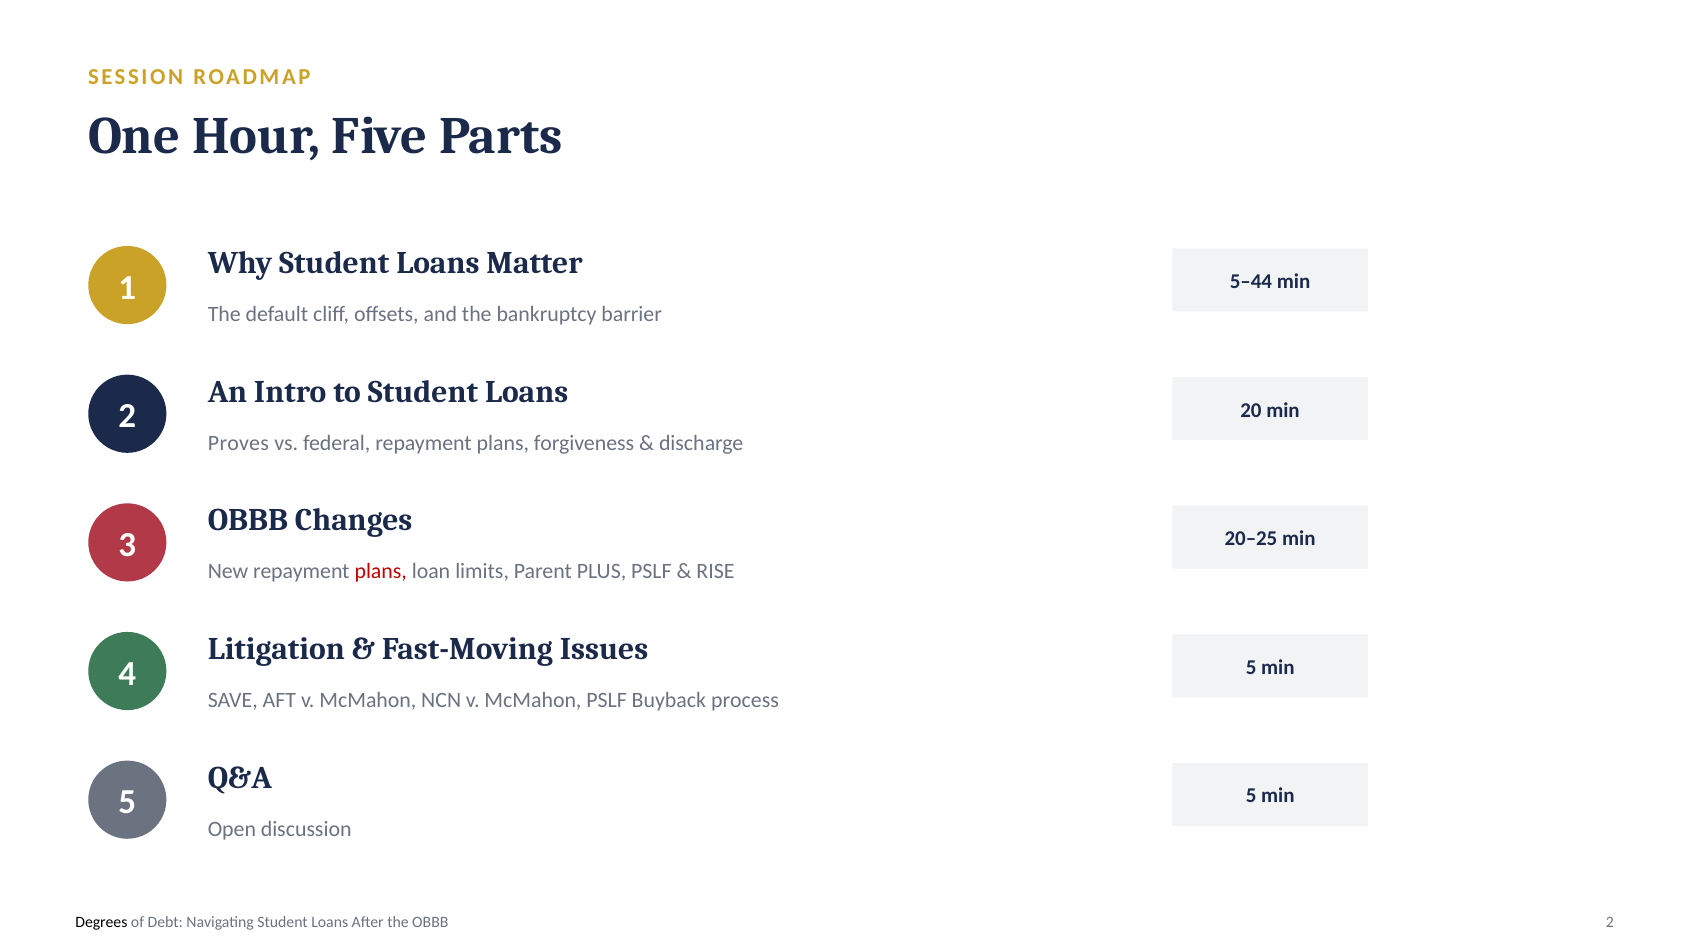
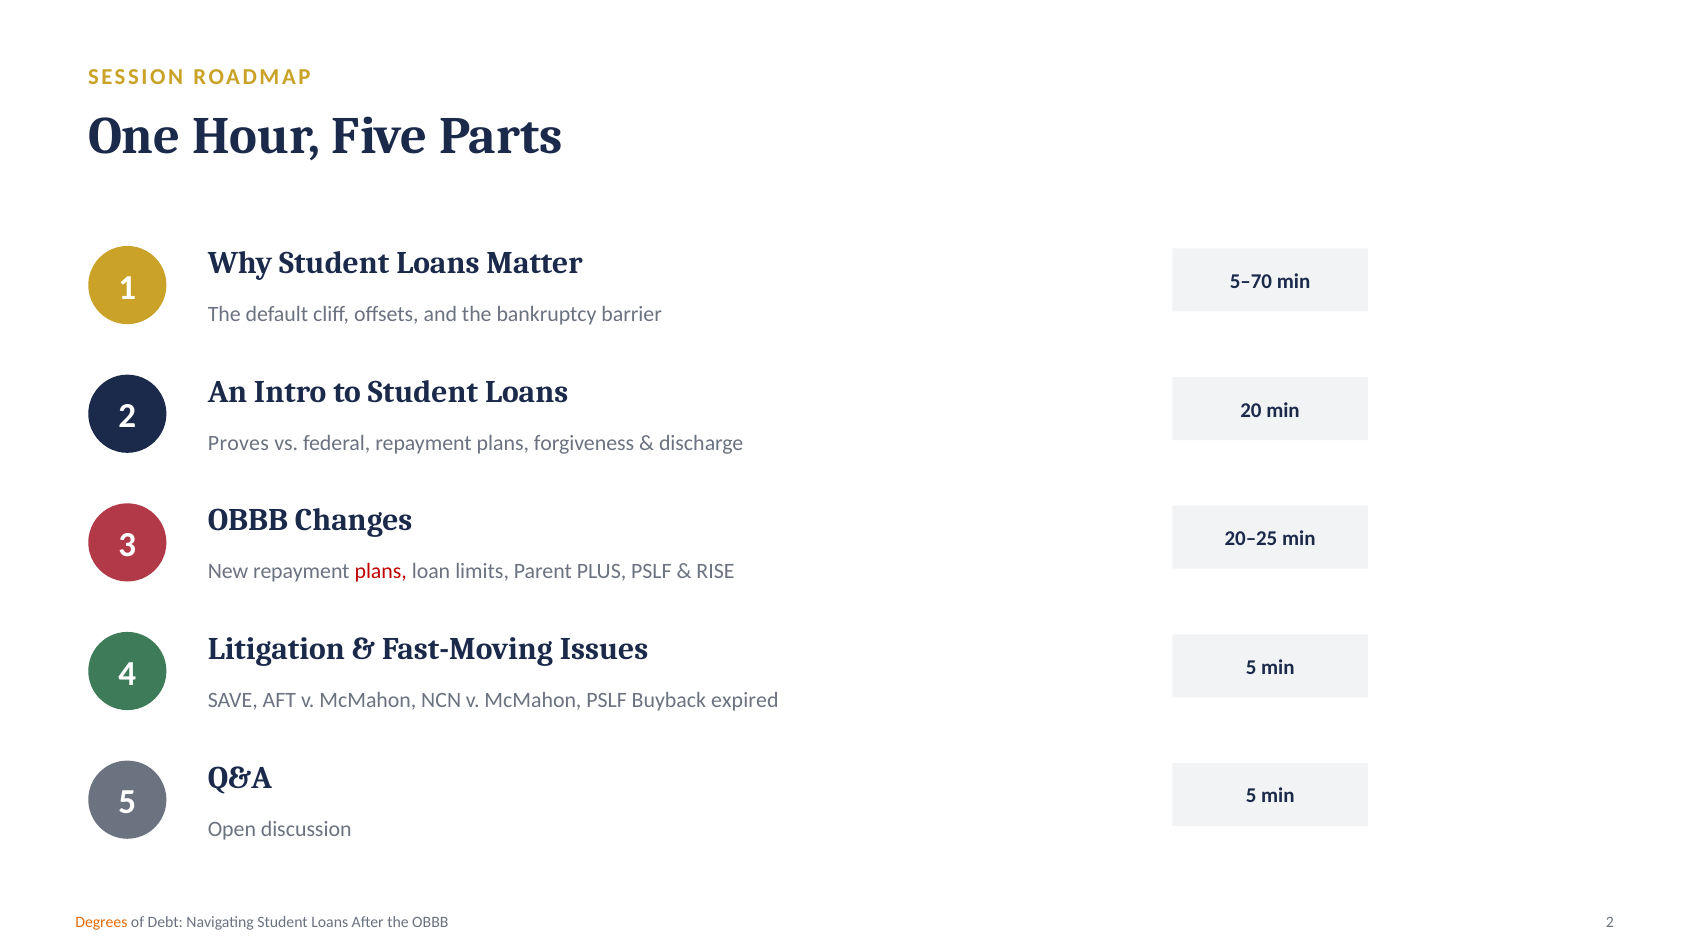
5–44: 5–44 -> 5–70 (1251, 281)
process: process -> expired (745, 700)
Degrees colour: black -> orange (101, 921)
